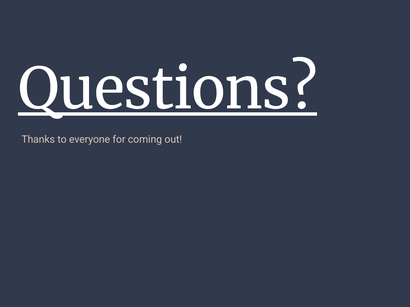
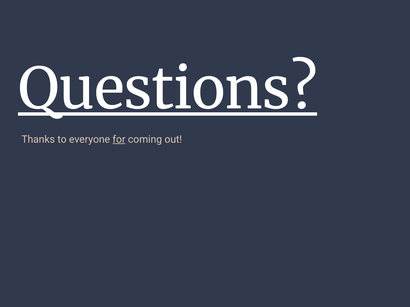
for underline: none -> present (119, 140)
